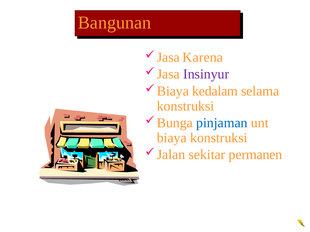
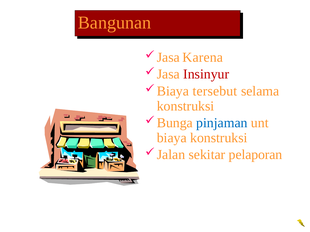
Insinyur colour: purple -> red (206, 74)
kedalam: kedalam -> tersebut (215, 91)
permanen: permanen -> pelaporan (256, 155)
